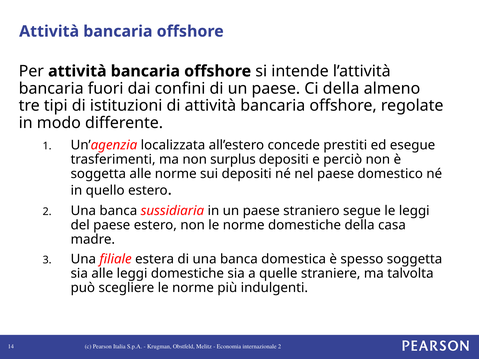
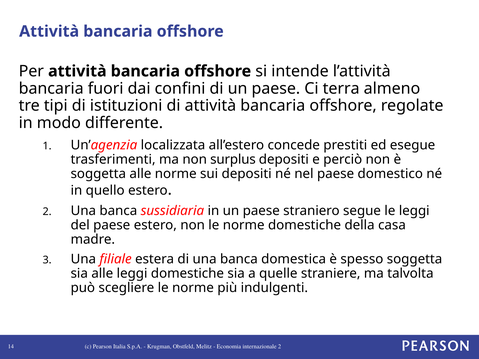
Ci della: della -> terra (341, 88)
